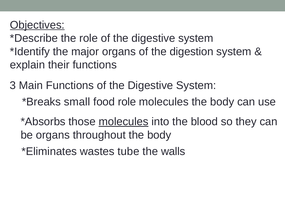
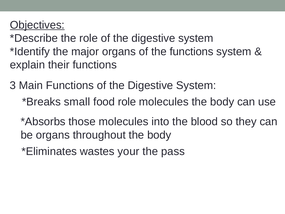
the digestion: digestion -> functions (192, 52)
molecules underline: present -> none (124, 121)
tube: tube -> your (128, 151)
walls: walls -> pass (173, 151)
